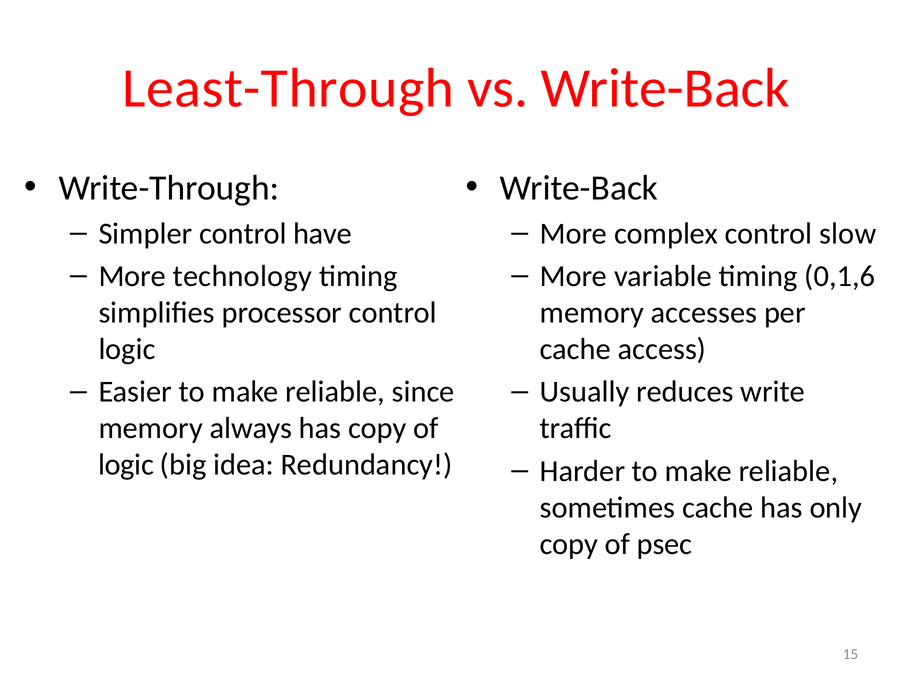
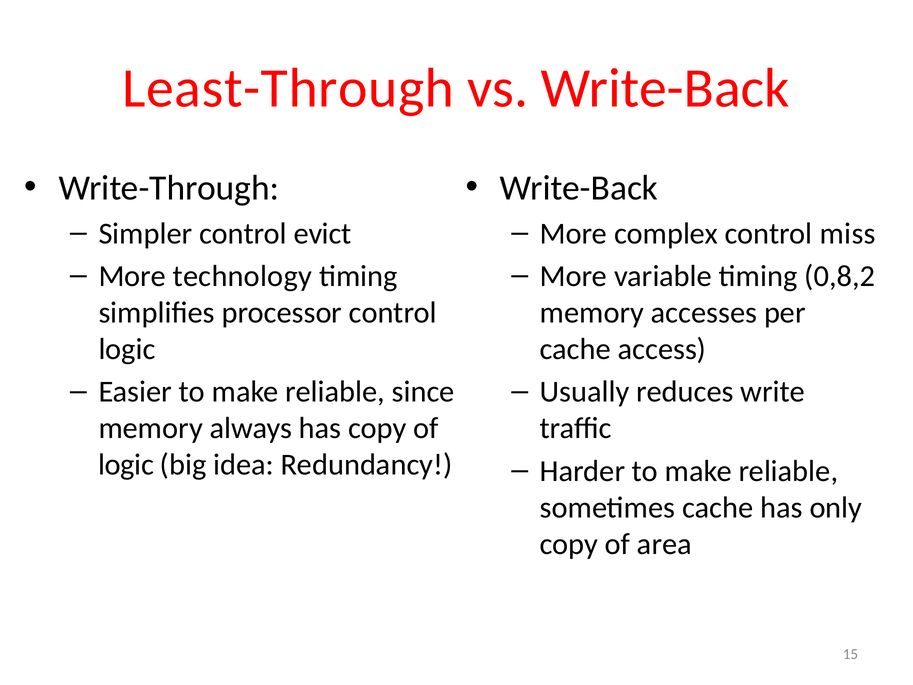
have: have -> evict (323, 233)
slow: slow -> miss (848, 233)
0,1,6: 0,1,6 -> 0,8,2 (840, 276)
psec: psec -> area (664, 544)
